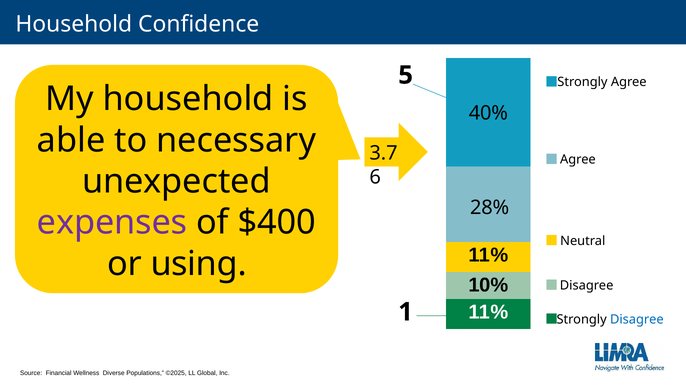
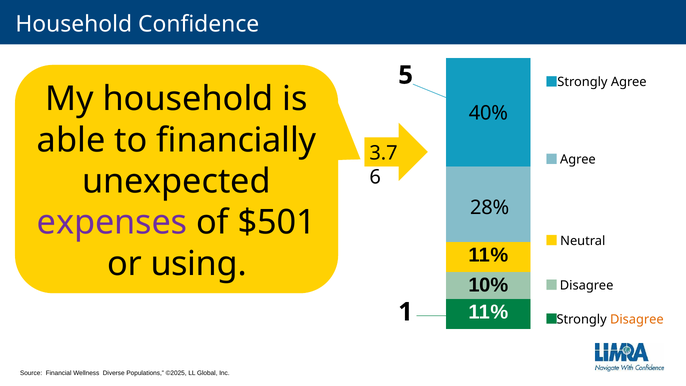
necessary: necessary -> financially (236, 140)
$400: $400 -> $501 (277, 223)
Disagree colour: blue -> orange (637, 319)
